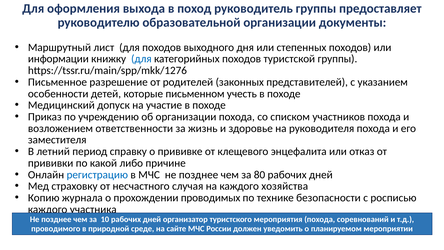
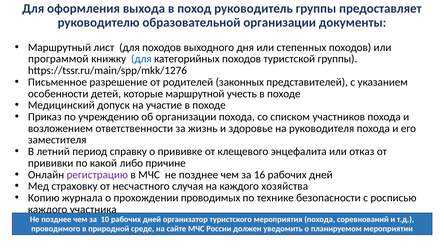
информации: информации -> программой (58, 59)
письменном: письменном -> маршрутной (195, 94)
регистрацию colour: blue -> purple (97, 175)
80: 80 -> 16 (260, 175)
